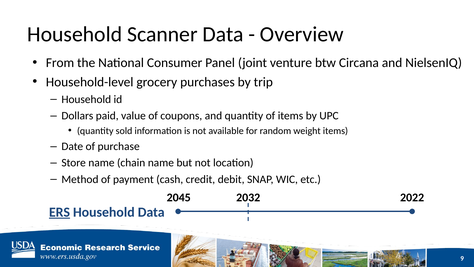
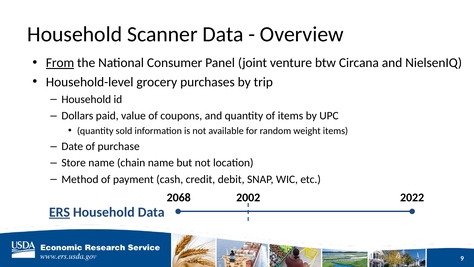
From underline: none -> present (60, 63)
2045: 2045 -> 2068 (179, 197)
2032: 2032 -> 2002 (248, 197)
